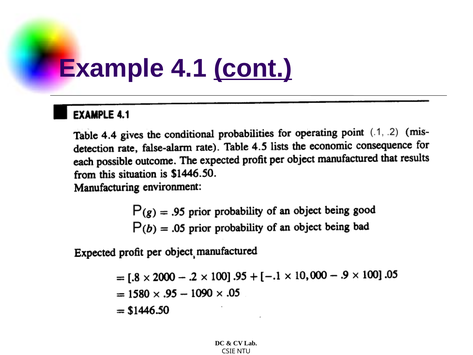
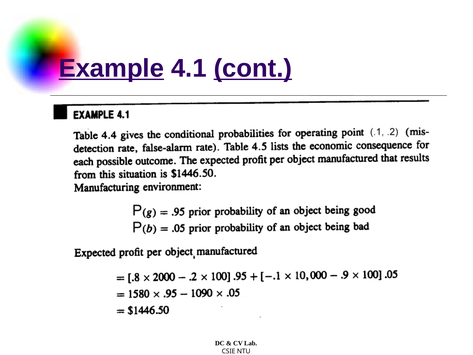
Example underline: none -> present (111, 68)
